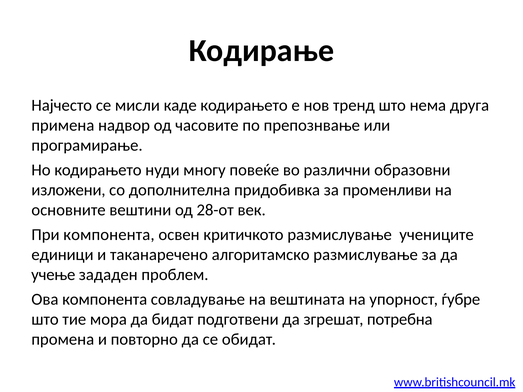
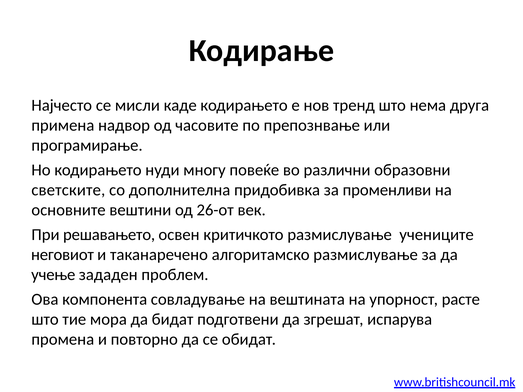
изложени: изложени -> светските (68, 190)
28-от: 28-от -> 26-от (215, 210)
При компонента: компонента -> решавањето (109, 235)
единици: единици -> неговиот (62, 255)
ѓубре: ѓубре -> расте (461, 300)
потребна: потребна -> испарува (400, 320)
